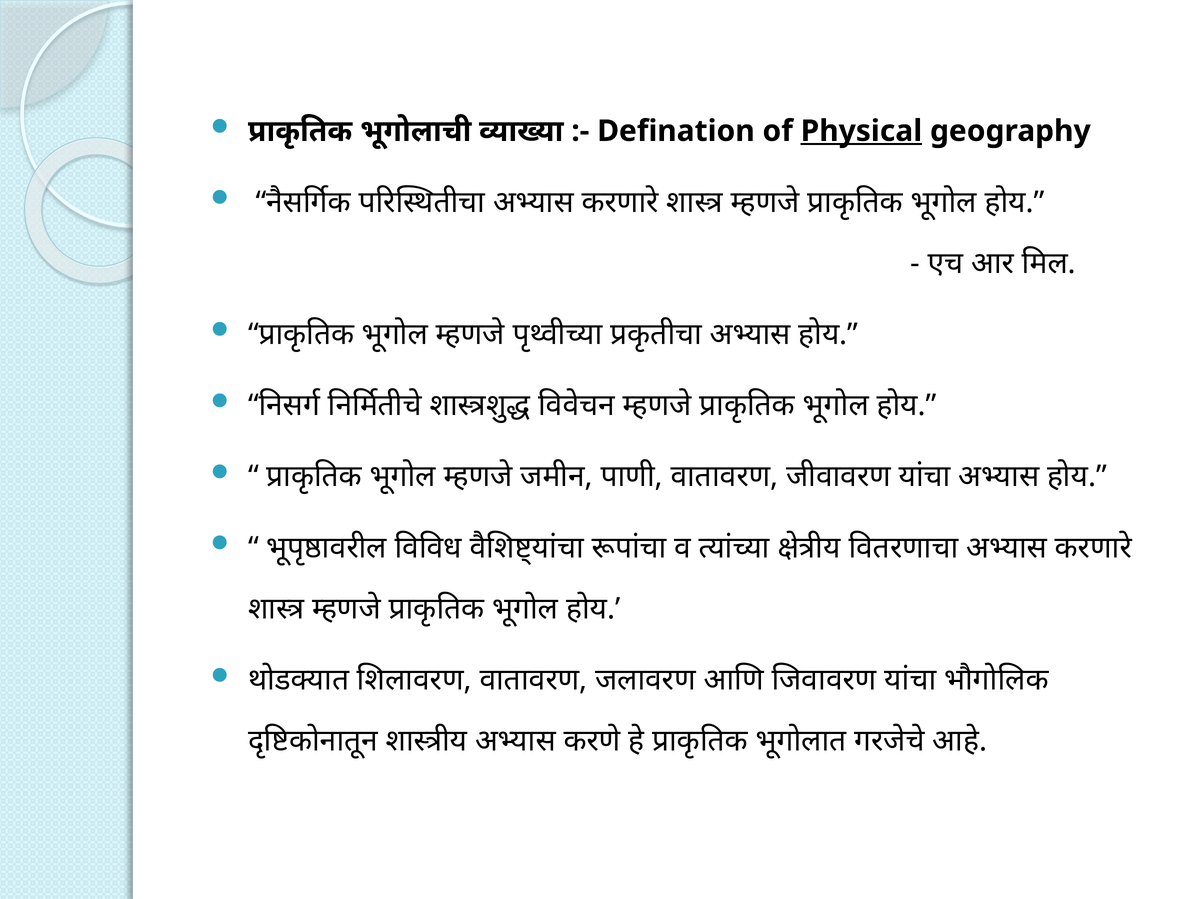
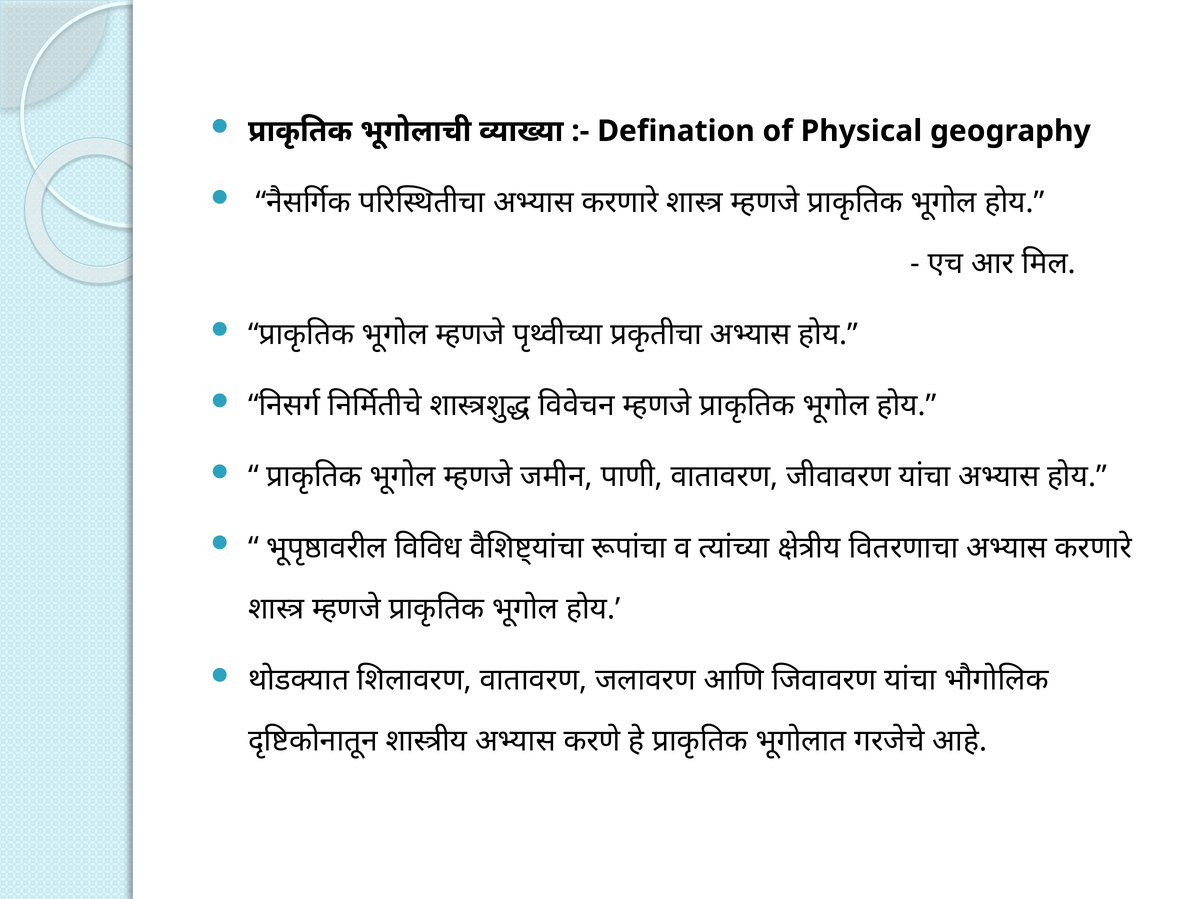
Physical underline: present -> none (861, 131)
